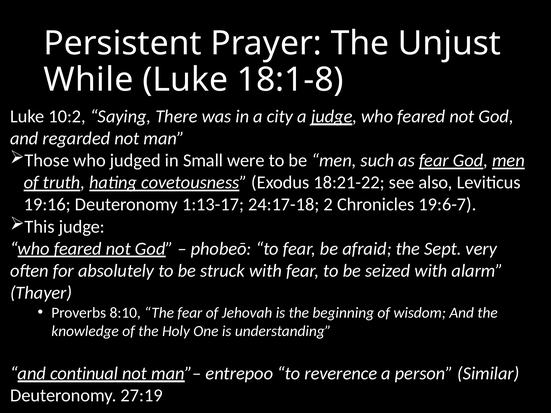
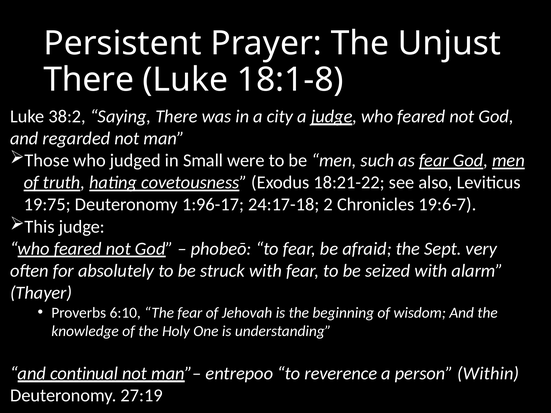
While: While -> There (89, 80)
10:2: 10:2 -> 38:2 (67, 117)
19:16: 19:16 -> 19:75 (47, 205)
1:13-17: 1:13-17 -> 1:96-17 (213, 205)
8:10: 8:10 -> 6:10 (125, 313)
Similar: Similar -> Within (488, 374)
